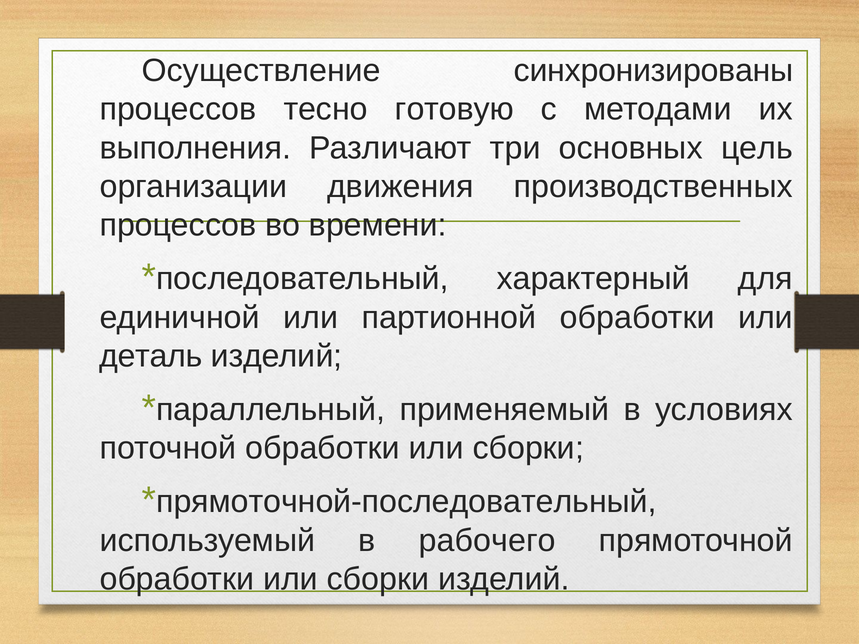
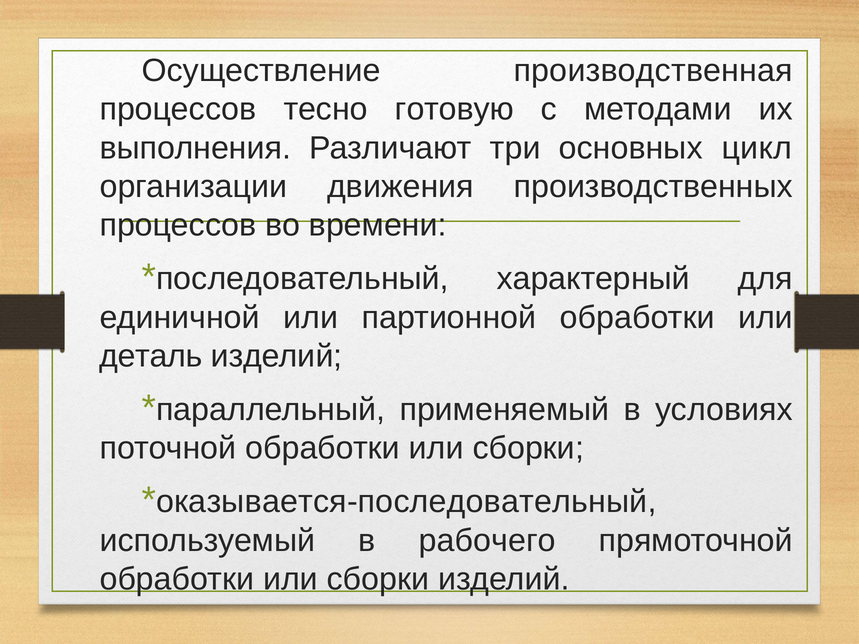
синхронизированы: синхронизированы -> производственная (653, 71)
цель: цель -> цикл (757, 148)
прямоточной-последовательный: прямоточной-последовательный -> оказывается-последовательный (406, 502)
